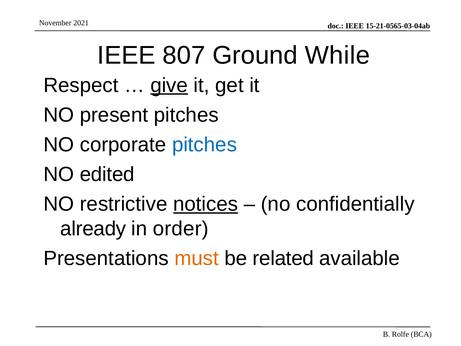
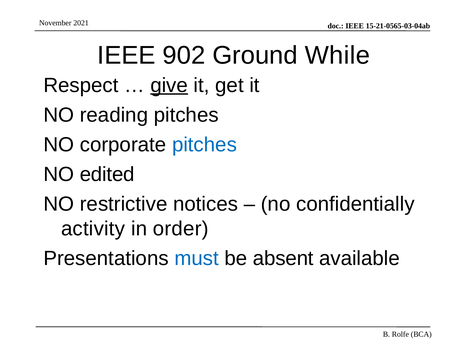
807: 807 -> 902 (184, 55)
present: present -> reading (114, 115)
notices underline: present -> none (206, 204)
already: already -> activity (93, 229)
must colour: orange -> blue (197, 258)
related: related -> absent (283, 258)
